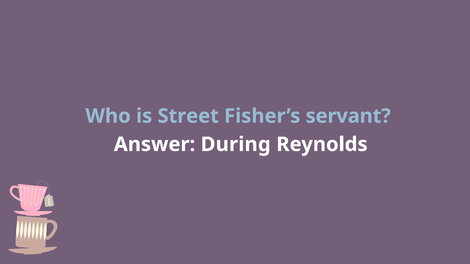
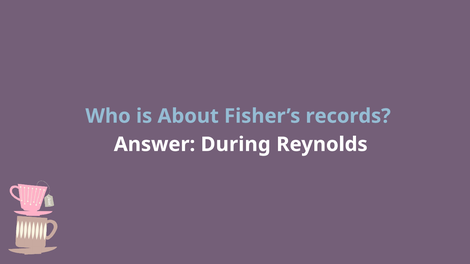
Street: Street -> About (188, 116)
servant: servant -> records (348, 116)
